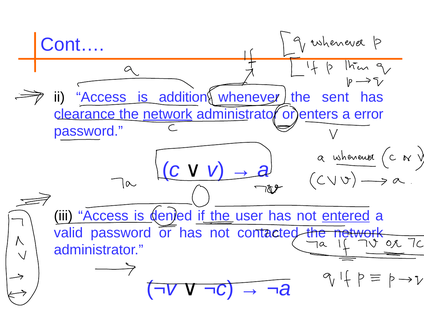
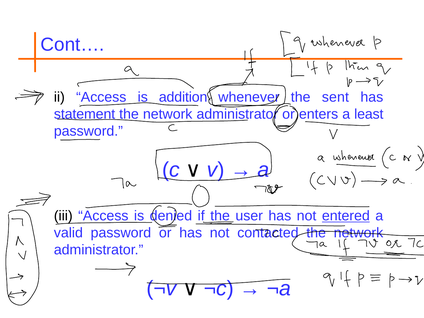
clearance: clearance -> statement (85, 114)
network underline: present -> none (168, 114)
error: error -> least (369, 114)
